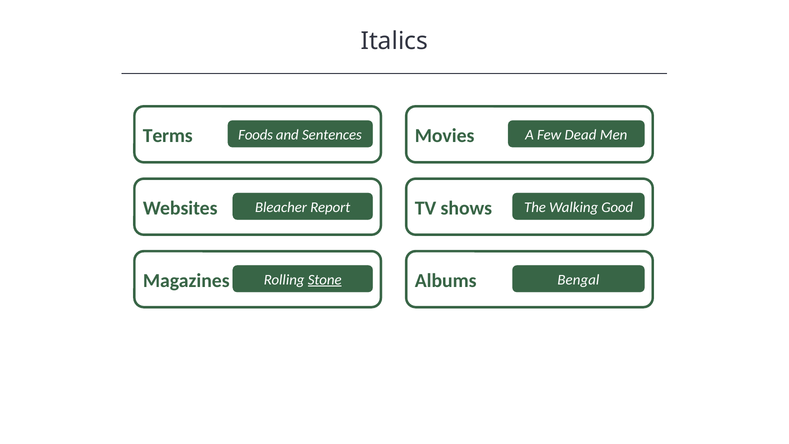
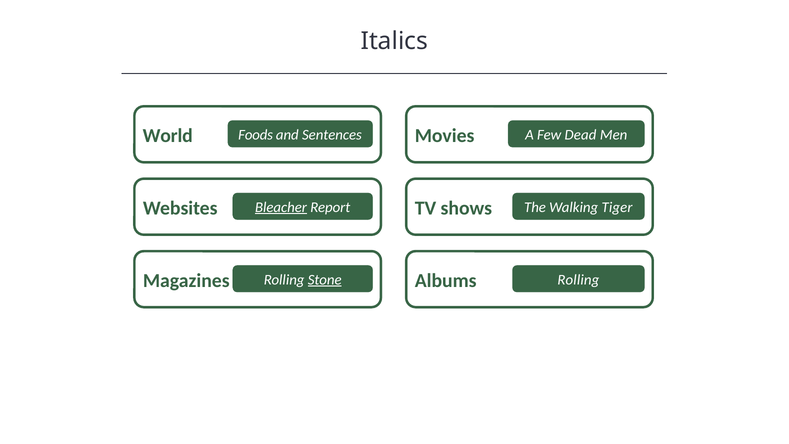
Terms: Terms -> World (168, 136)
Bleacher underline: none -> present (281, 207)
Good: Good -> Tiger (617, 207)
Albums Bengal: Bengal -> Rolling (578, 280)
